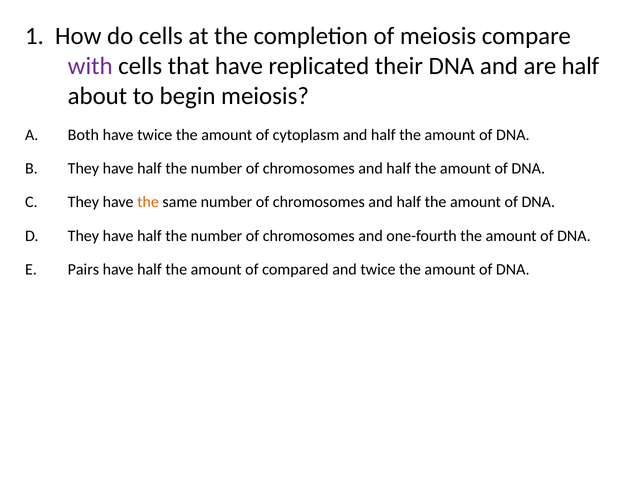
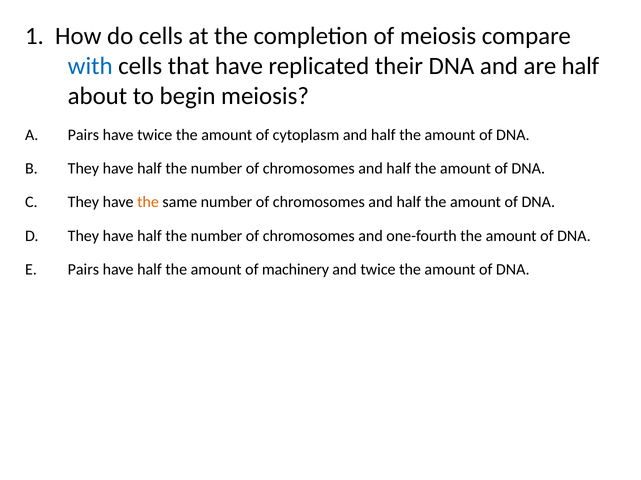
with colour: purple -> blue (90, 66)
Both: Both -> Pairs (83, 135)
compared: compared -> machinery (295, 270)
